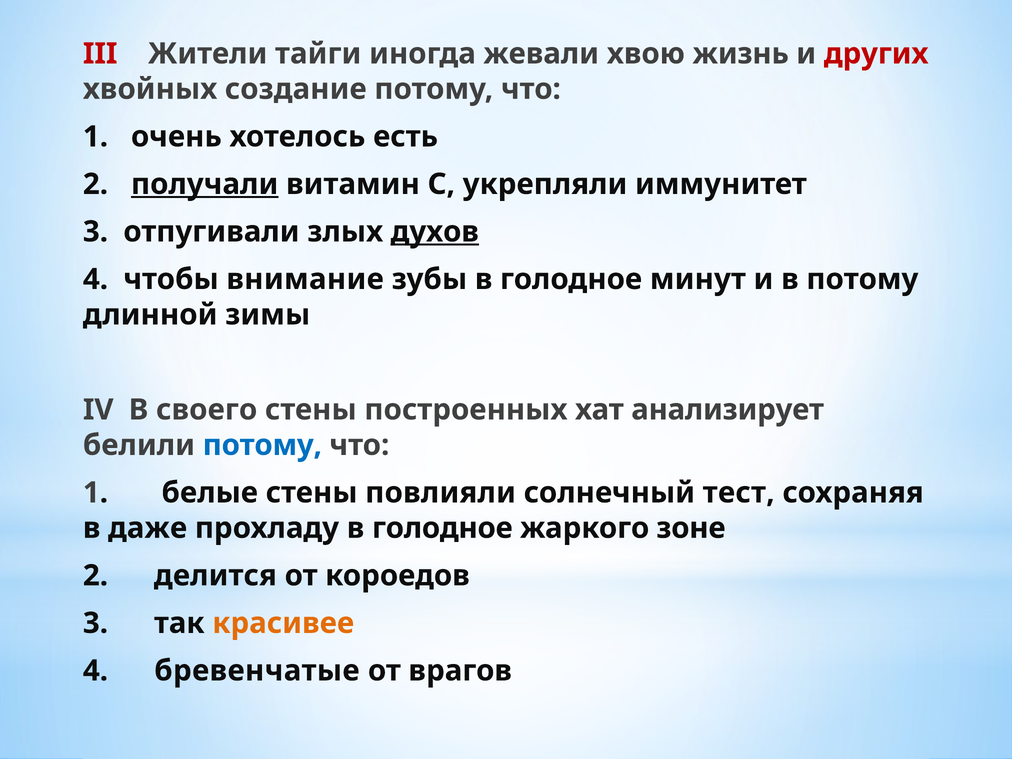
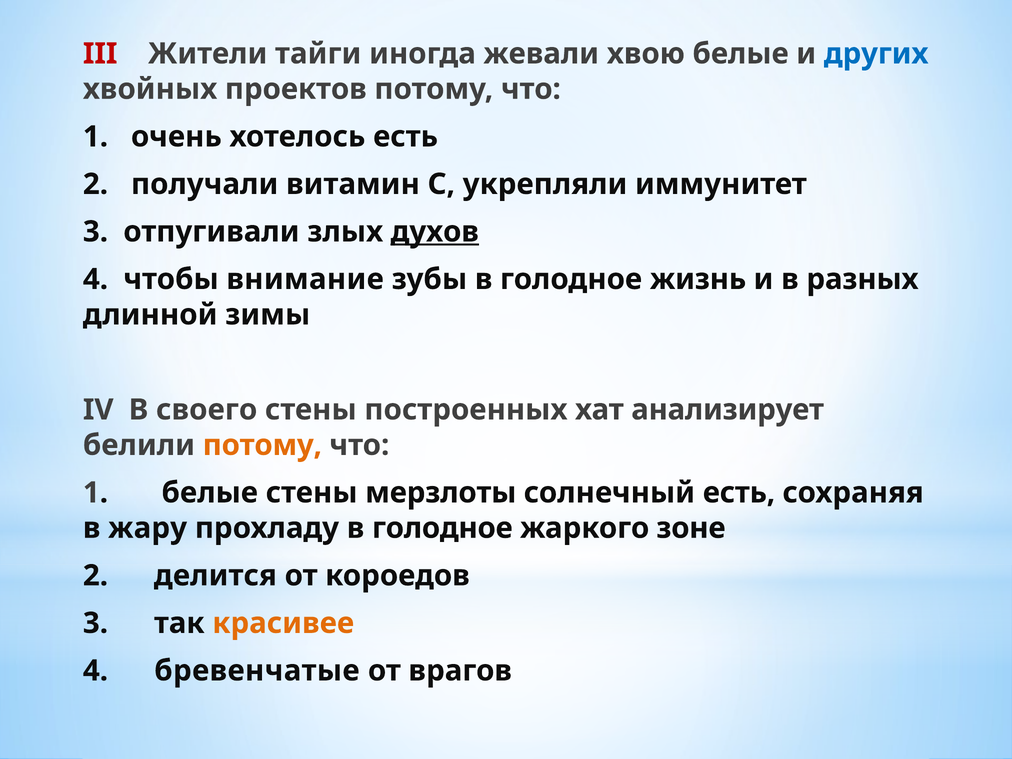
хвою жизнь: жизнь -> белые (741, 54)
других colour: red -> blue (876, 54)
создание: создание -> проектов (296, 89)
получали underline: present -> none (205, 184)
минут: минут -> жизнь (698, 279)
в потому: потому -> разных (862, 279)
потому colour: blue -> orange (262, 445)
повлияли: повлияли -> мерзлоты (441, 493)
солнечный тест: тест -> есть (739, 493)
даже: даже -> жару (148, 528)
